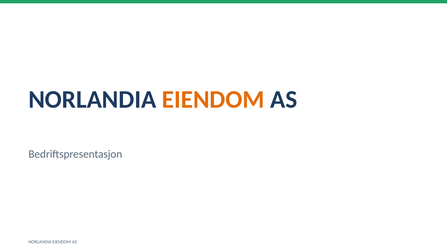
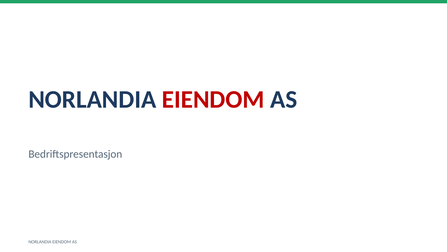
EIENDOM colour: orange -> red (213, 99)
